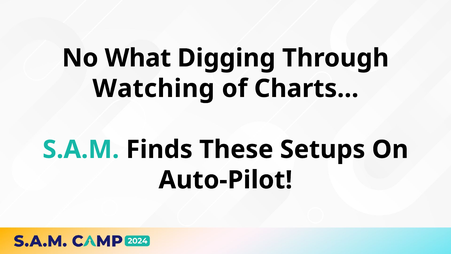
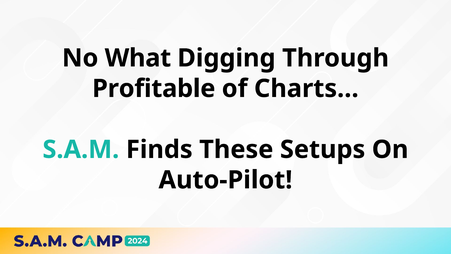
Watching: Watching -> Profitable (154, 88)
